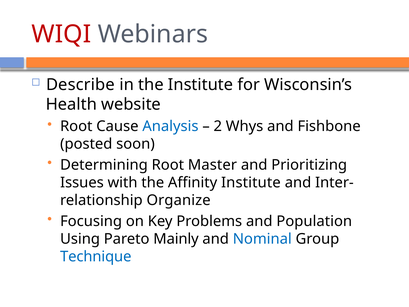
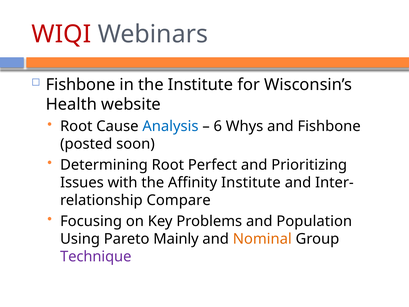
Describe: Describe -> Fishbone (81, 85)
2: 2 -> 6 (218, 126)
Master: Master -> Perfect (212, 165)
Organize: Organize -> Compare (179, 200)
Nominal colour: blue -> orange (262, 239)
Technique colour: blue -> purple (96, 256)
